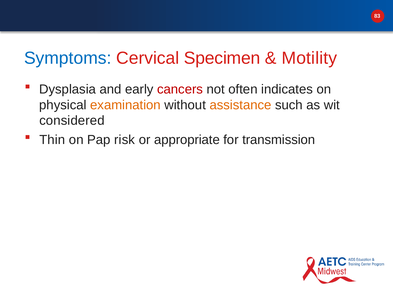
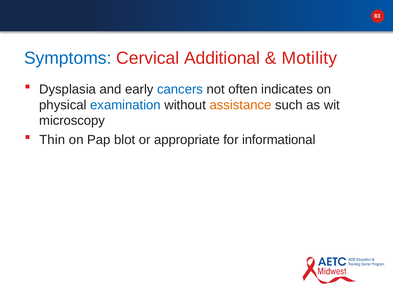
Specimen: Specimen -> Additional (222, 58)
cancers colour: red -> blue (180, 89)
examination colour: orange -> blue (125, 105)
considered: considered -> microscopy (72, 121)
risk: risk -> blot (125, 140)
transmission: transmission -> informational (279, 140)
